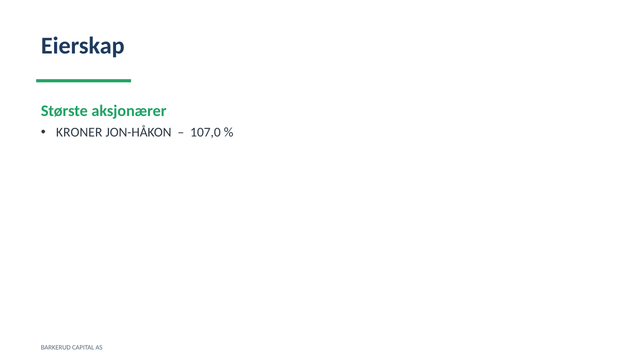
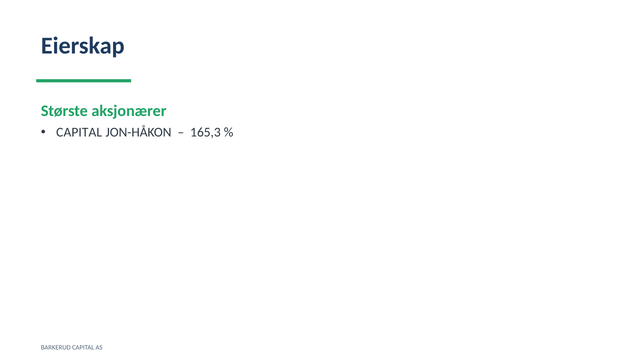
KRONER: KRONER -> CAPITAL (79, 132)
107,0: 107,0 -> 165,3 (205, 132)
